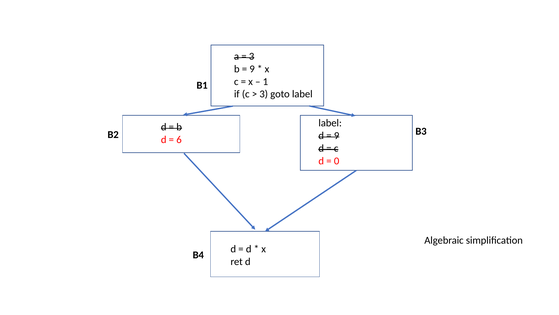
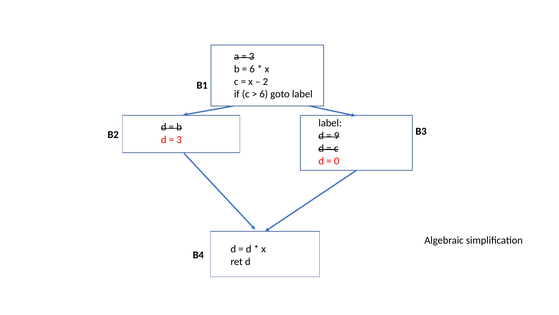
9: 9 -> 6 (252, 69)
1: 1 -> 2 (265, 81)
3: 3 -> 6 (264, 94)
6: 6 -> 3 (179, 139)
